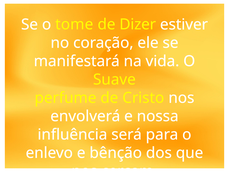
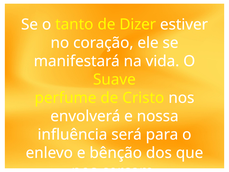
tome: tome -> tanto (74, 24)
